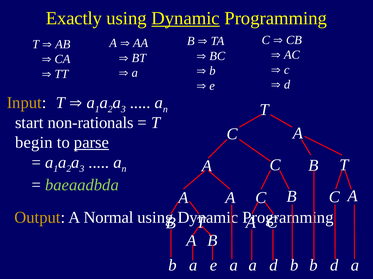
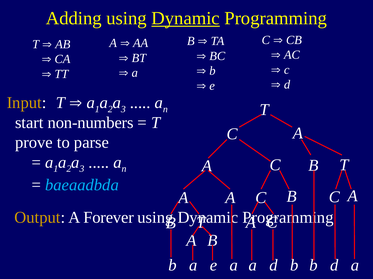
Exactly: Exactly -> Adding (74, 18)
non-rationals: non-rationals -> non-numbers (91, 123)
begin: begin -> prove (34, 143)
parse underline: present -> none (91, 143)
baeaadbda colour: light green -> light blue (82, 185)
Normal: Normal -> Forever (109, 218)
